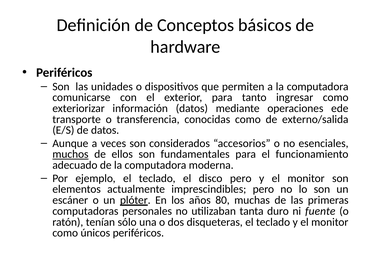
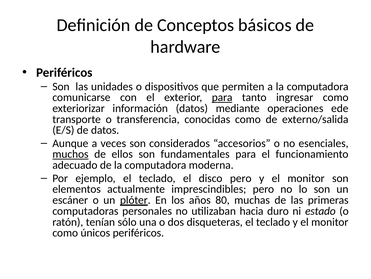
para underline: none -> present (222, 97)
tanta: tanta -> hacia (252, 211)
fuente: fuente -> estado (320, 211)
